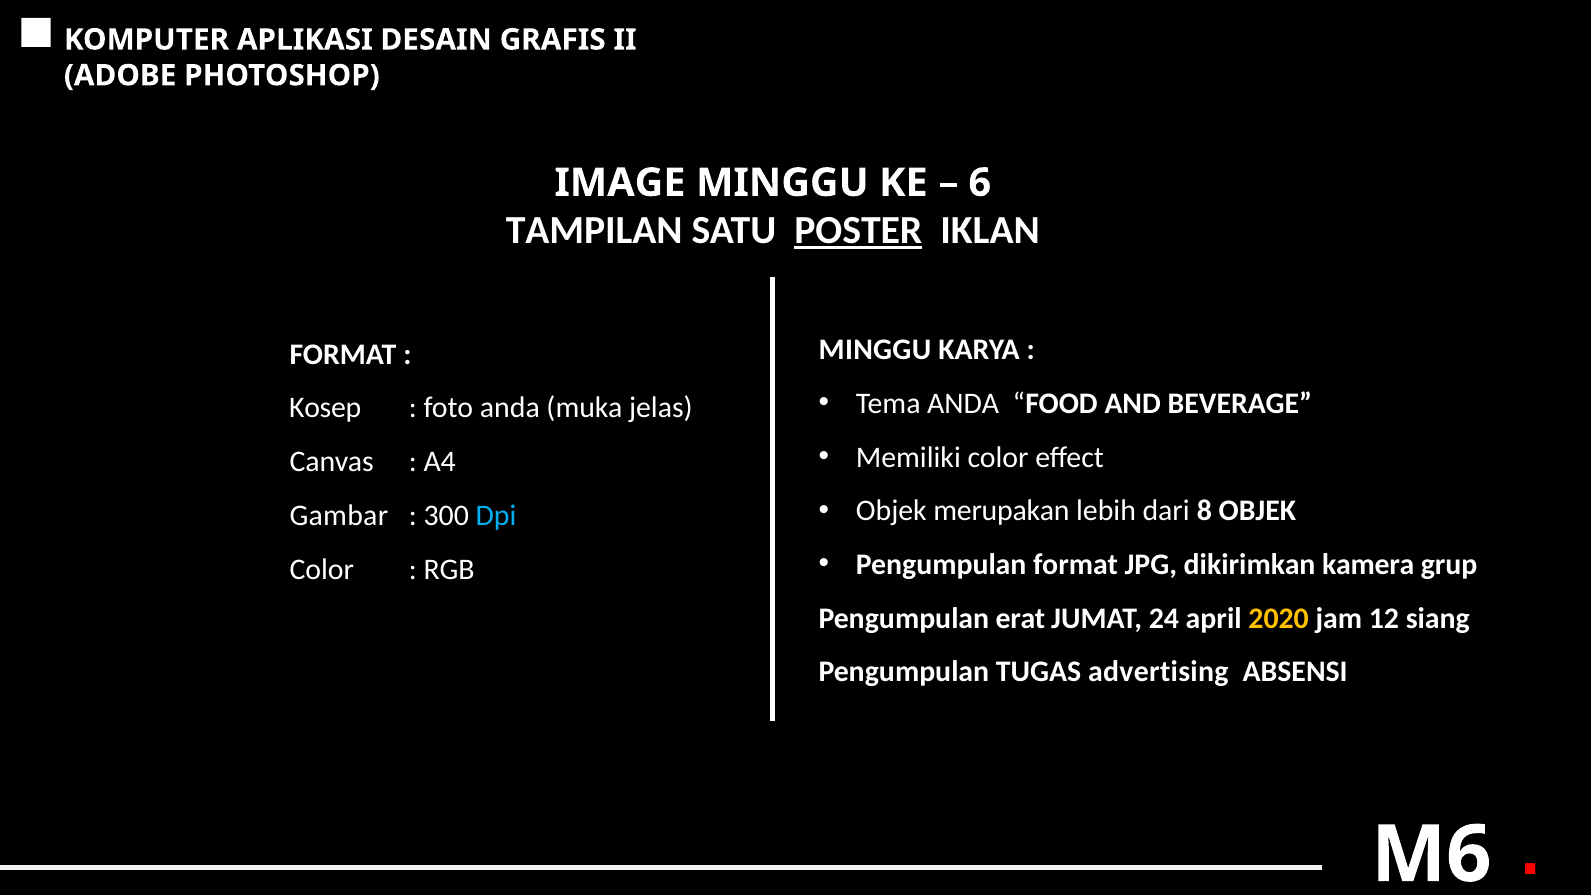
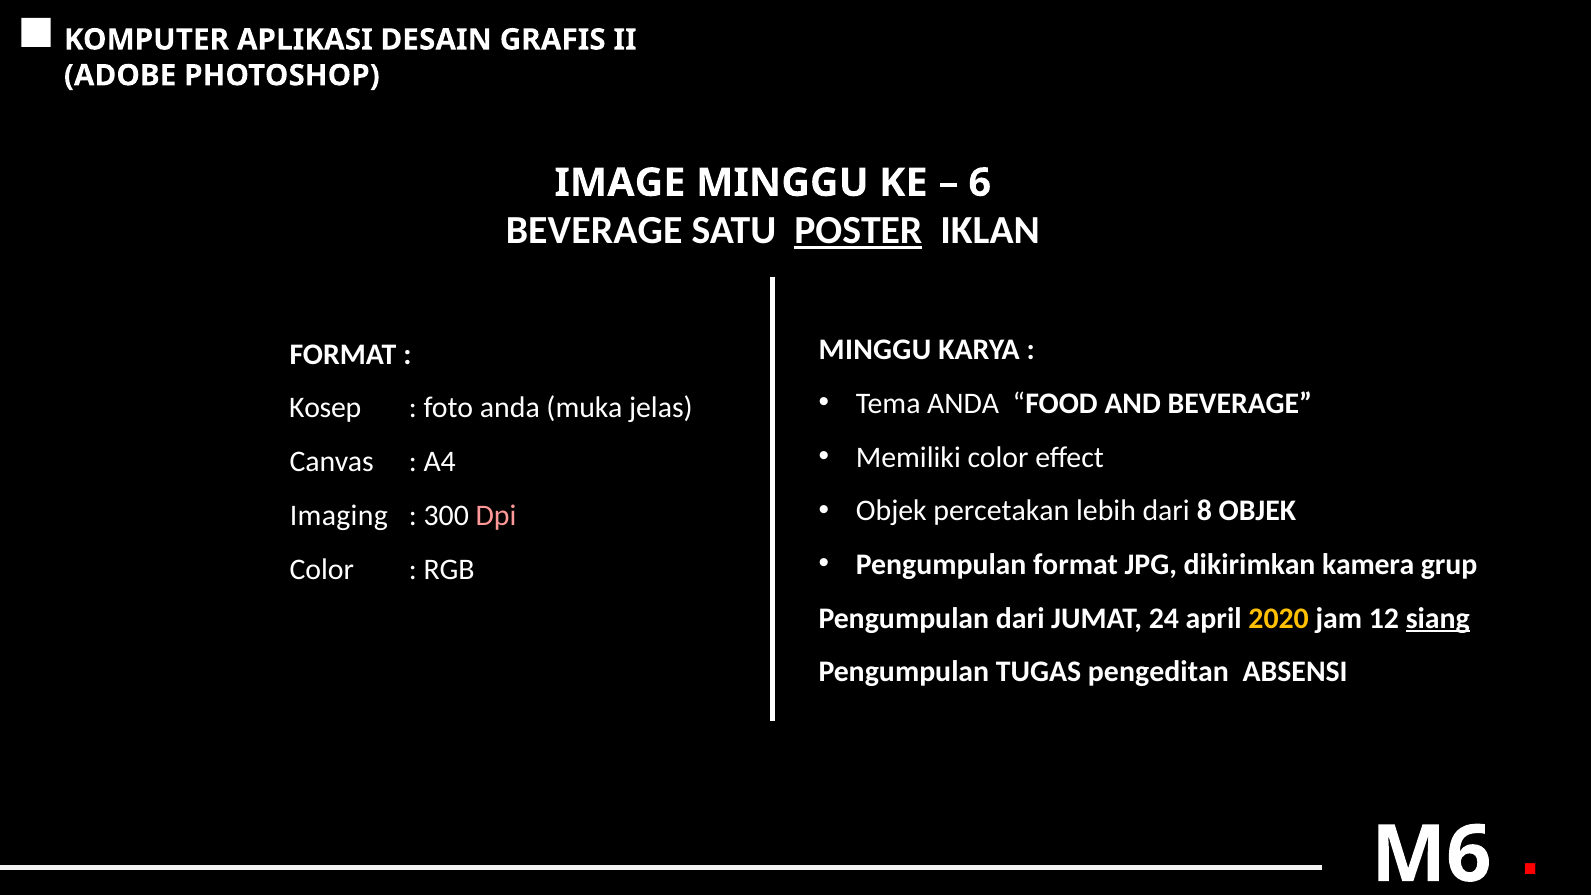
TAMPILAN: TAMPILAN -> BEVERAGE (594, 230)
merupakan: merupakan -> percetakan (1001, 511)
Gambar: Gambar -> Imaging (339, 516)
Dpi colour: light blue -> pink (496, 516)
Pengumpulan erat: erat -> dari (1020, 618)
siang underline: none -> present (1438, 618)
advertising: advertising -> pengeditan (1158, 672)
